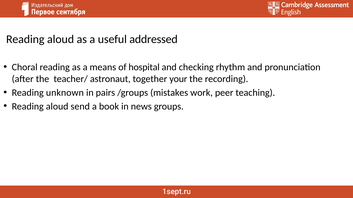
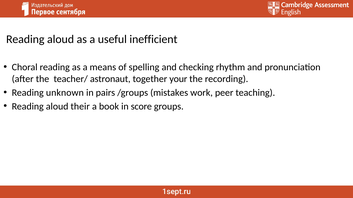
addressed: addressed -> inefficient (153, 39)
hospital: hospital -> spelling (144, 67)
send: send -> their (80, 107)
news: news -> score (141, 107)
